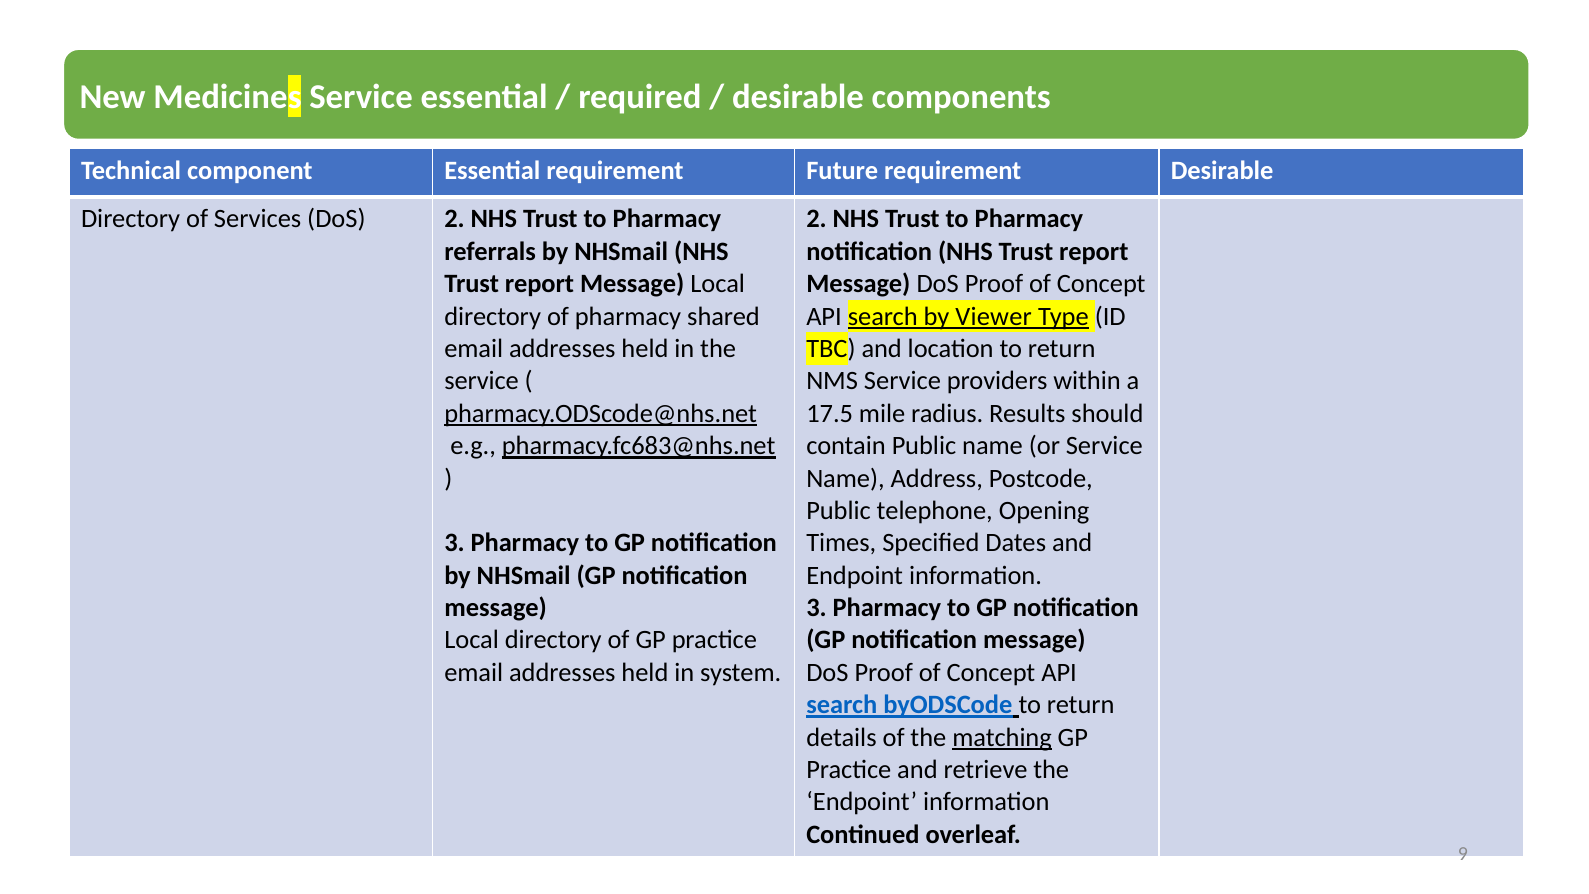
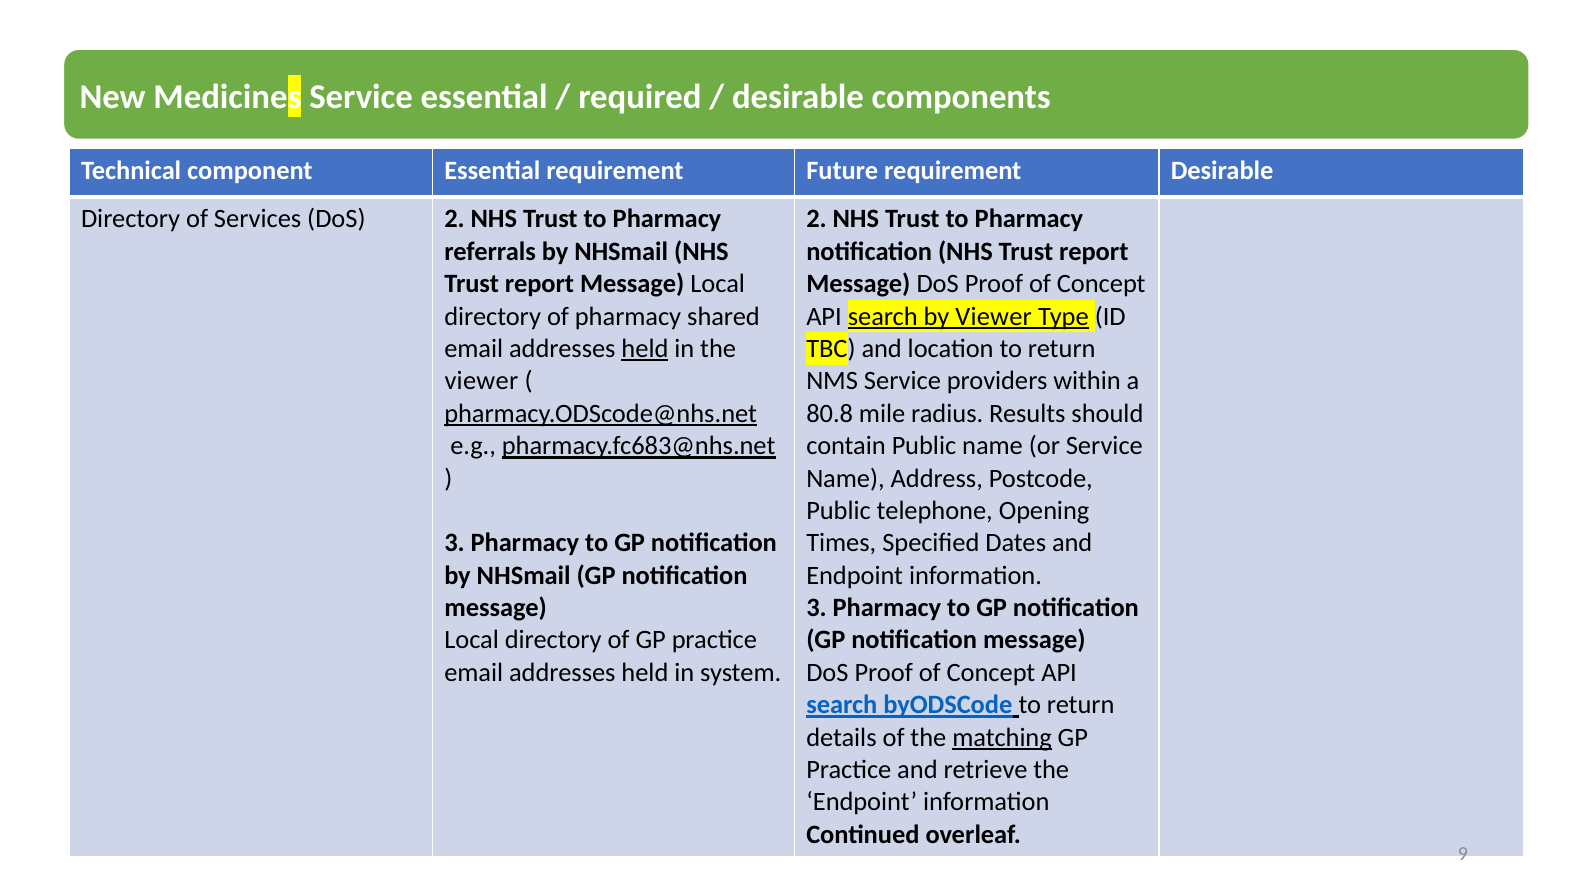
held underline: none -> present (645, 349)
service: service -> viewer (481, 381)
17.5: 17.5 -> 80.8 (830, 413)
